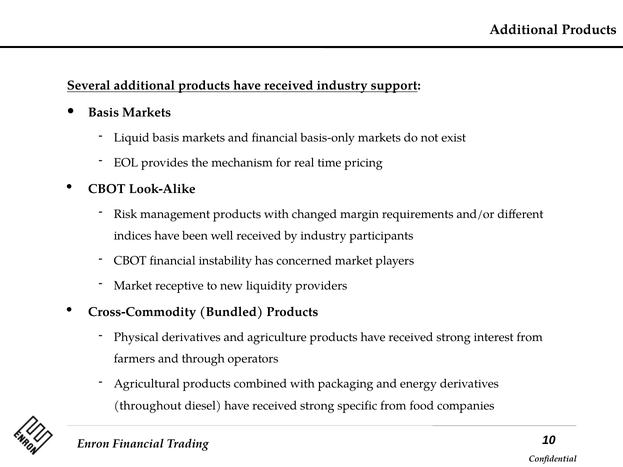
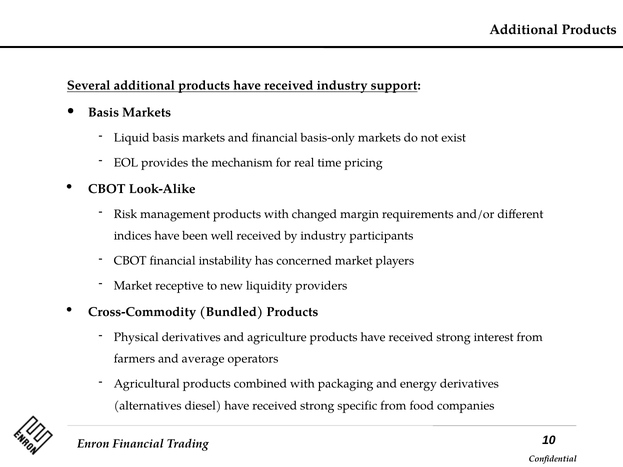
through: through -> average (203, 359)
throughout: throughout -> alternatives (148, 406)
